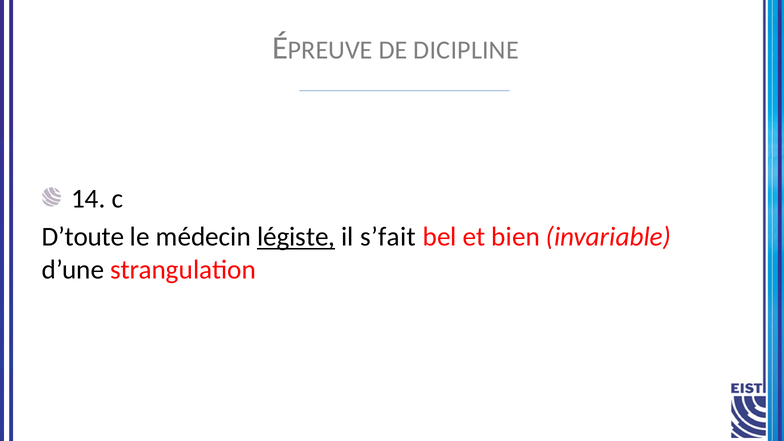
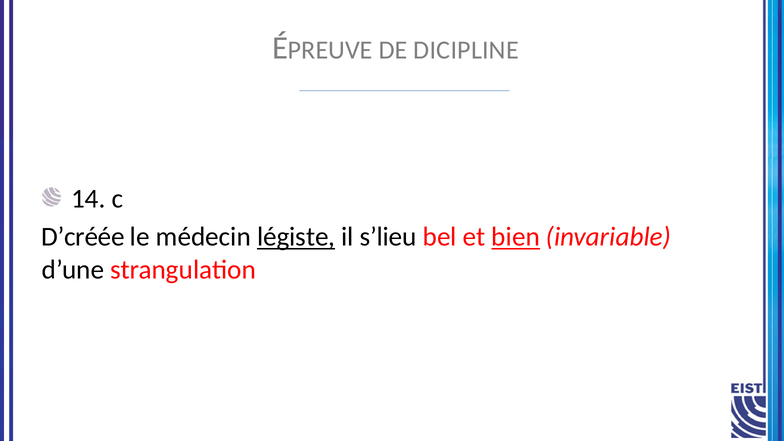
D’toute: D’toute -> D’créée (83, 237)
s’fait: s’fait -> s’lieu (388, 237)
bien underline: none -> present (516, 237)
